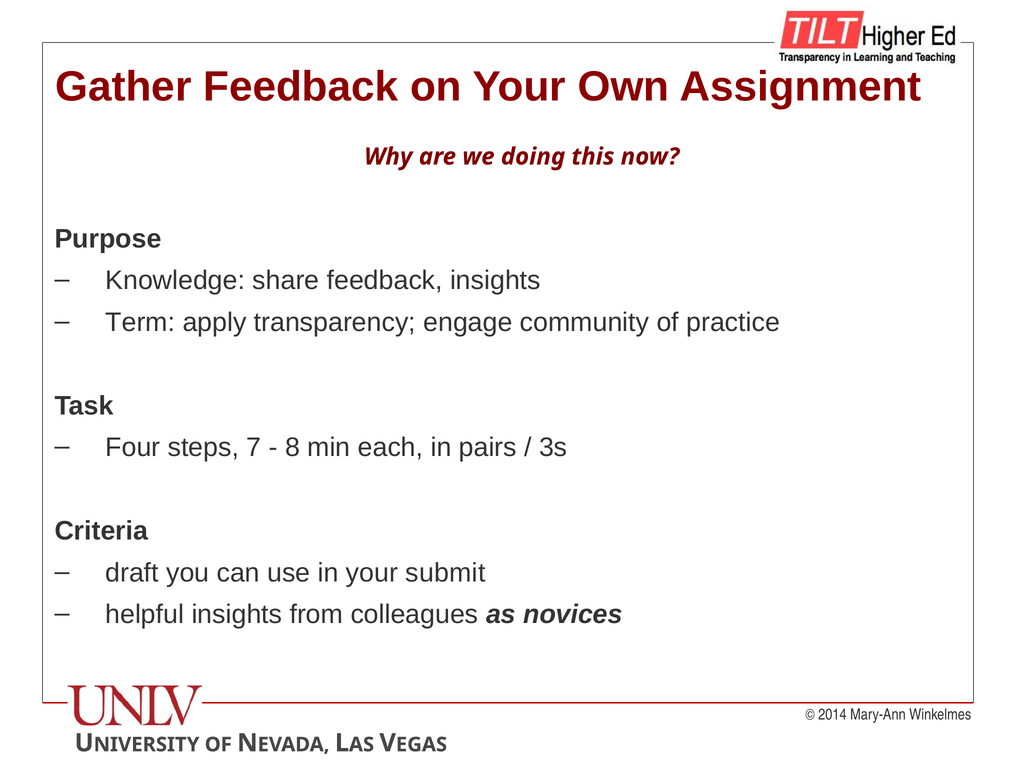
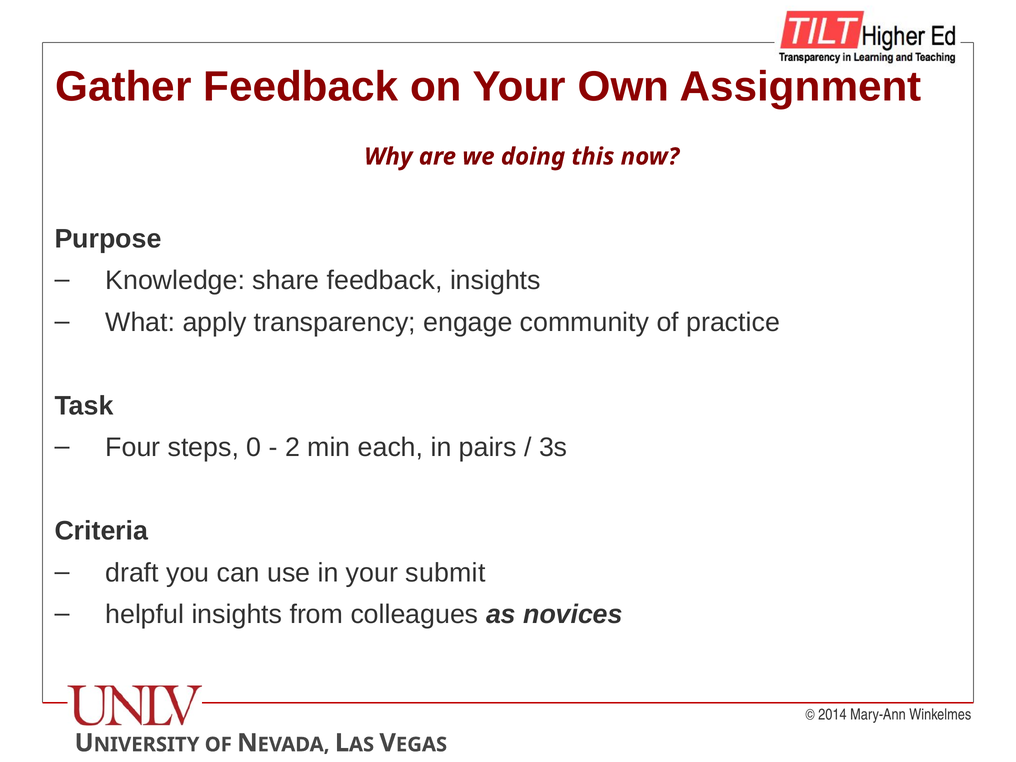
Term: Term -> What (140, 322)
7: 7 -> 0 (254, 447)
8: 8 -> 2 (292, 447)
